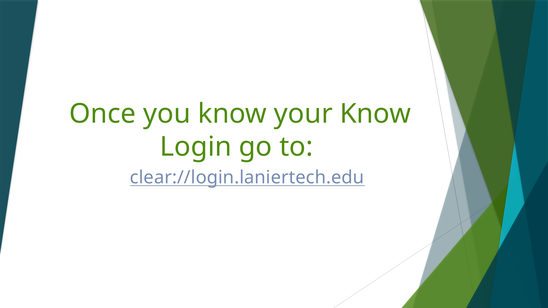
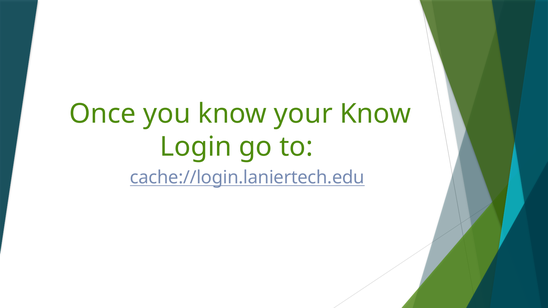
clear://login.laniertech.edu: clear://login.laniertech.edu -> cache://login.laniertech.edu (247, 178)
